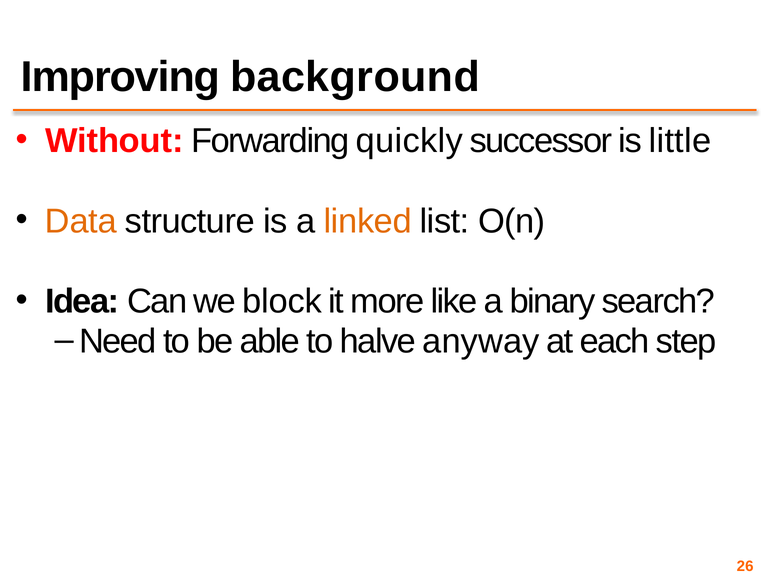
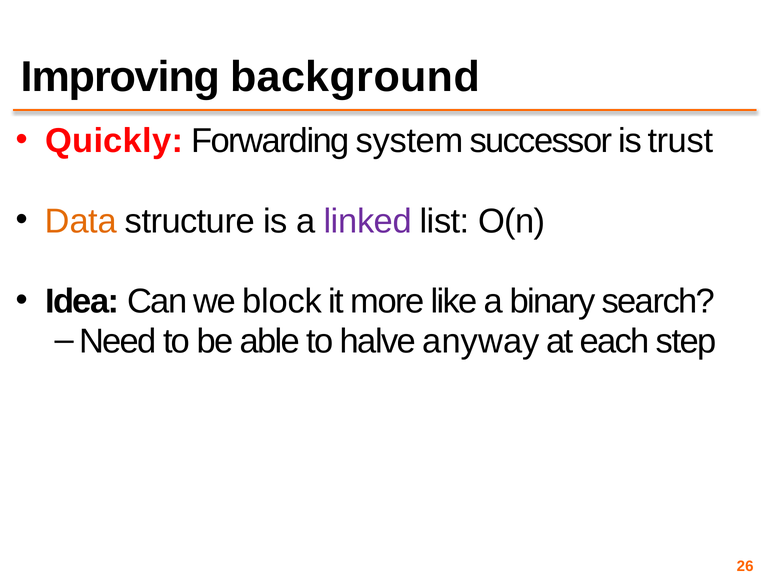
Without: Without -> Quickly (114, 141)
quickly: quickly -> system (410, 141)
little: little -> trust (680, 141)
linked colour: orange -> purple (368, 221)
